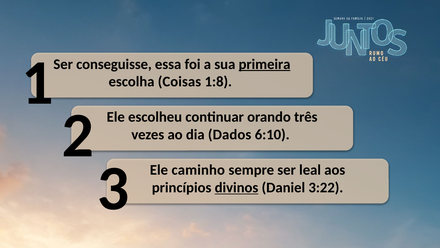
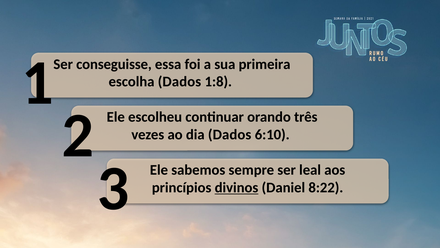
primeira underline: present -> none (265, 64)
escolha Coisas: Coisas -> Dados (179, 82)
caminho: caminho -> sabemos (198, 170)
3:22: 3:22 -> 8:22 (326, 187)
